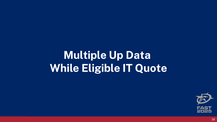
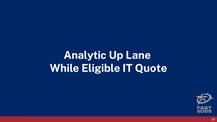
Multiple: Multiple -> Analytic (85, 55)
Data: Data -> Lane (138, 55)
